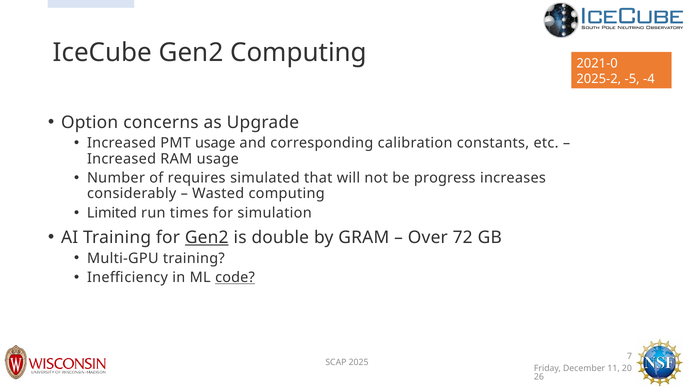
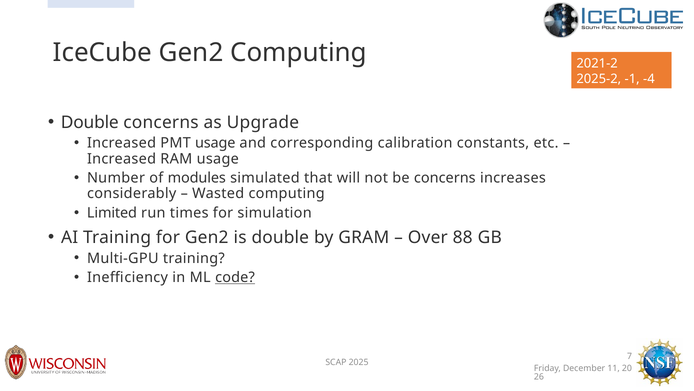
2021-0: 2021-0 -> 2021-2 (597, 63)
-5: -5 -> -1 (632, 79)
Option: Option -> Double (90, 122)
requires: requires -> modules (197, 178)
be progress: progress -> concerns (445, 178)
Gen2 underline: present -> none (207, 237)
72: 72 -> 88 (463, 237)
